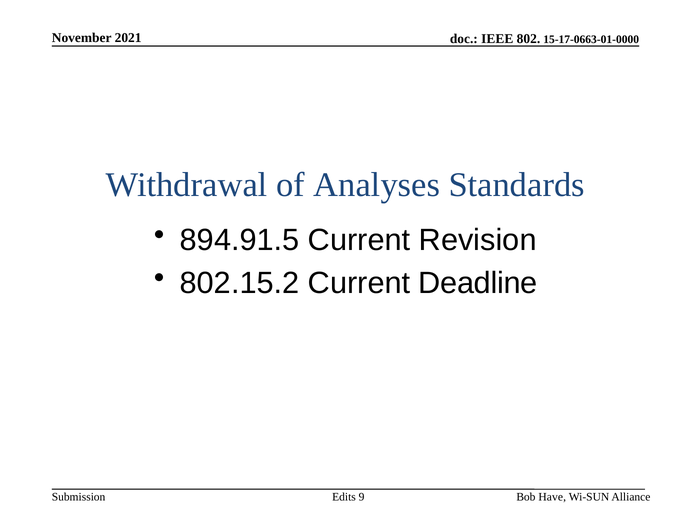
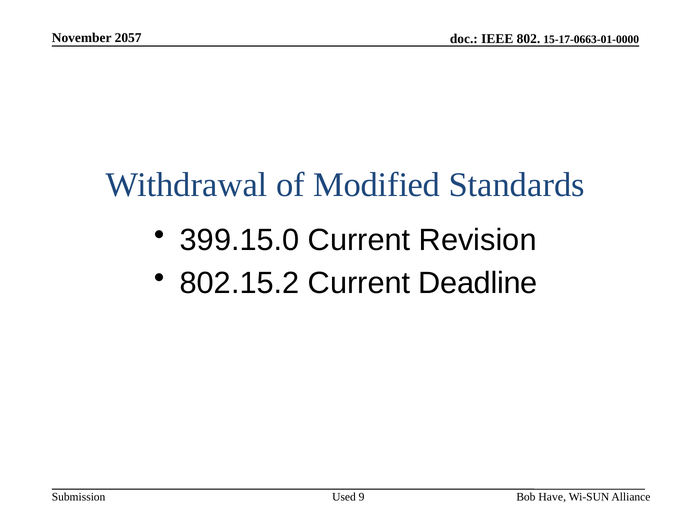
2021: 2021 -> 2057 (128, 38)
Analyses: Analyses -> Modified (377, 185)
894.91.5: 894.91.5 -> 399.15.0 (240, 240)
Edits: Edits -> Used (344, 497)
